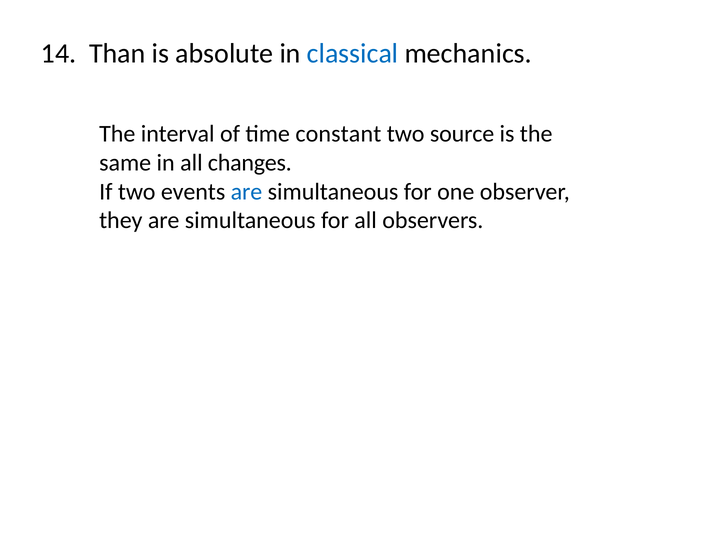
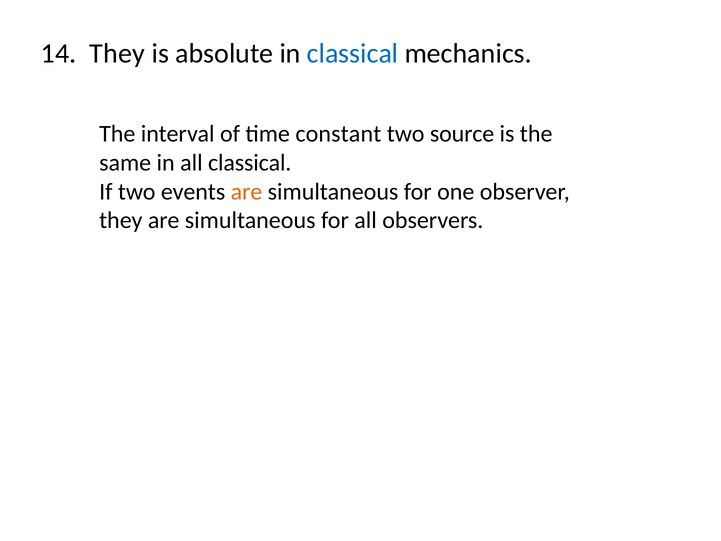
14 Than: Than -> They (117, 53)
all changes: changes -> classical (250, 163)
are colour: blue -> orange (246, 191)
